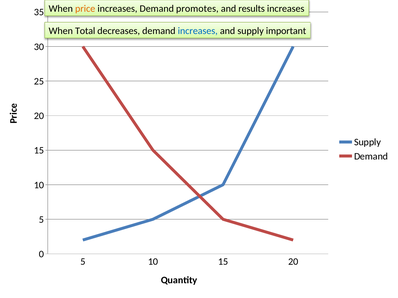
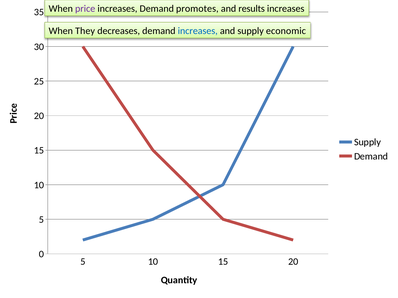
price colour: orange -> purple (85, 9)
Total: Total -> They (85, 31)
important: important -> economic (286, 31)
